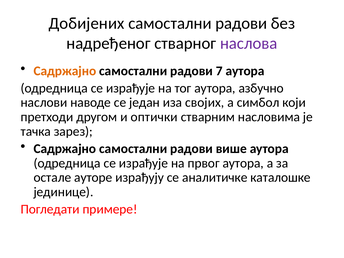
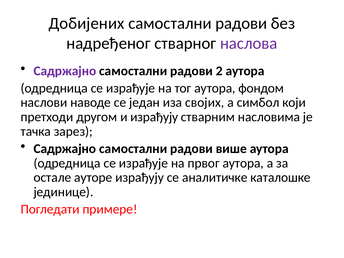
Садржајно colour: orange -> purple (65, 71)
7: 7 -> 2 (219, 71)
азбучно: азбучно -> фондом (261, 88)
и оптички: оптички -> израђују (154, 117)
